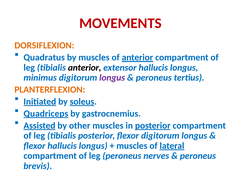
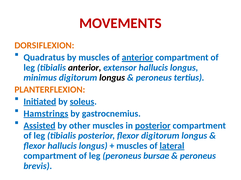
longus colour: purple -> black (112, 78)
Quadriceps: Quadriceps -> Hamstrings (46, 114)
nerves: nerves -> bursae (156, 157)
